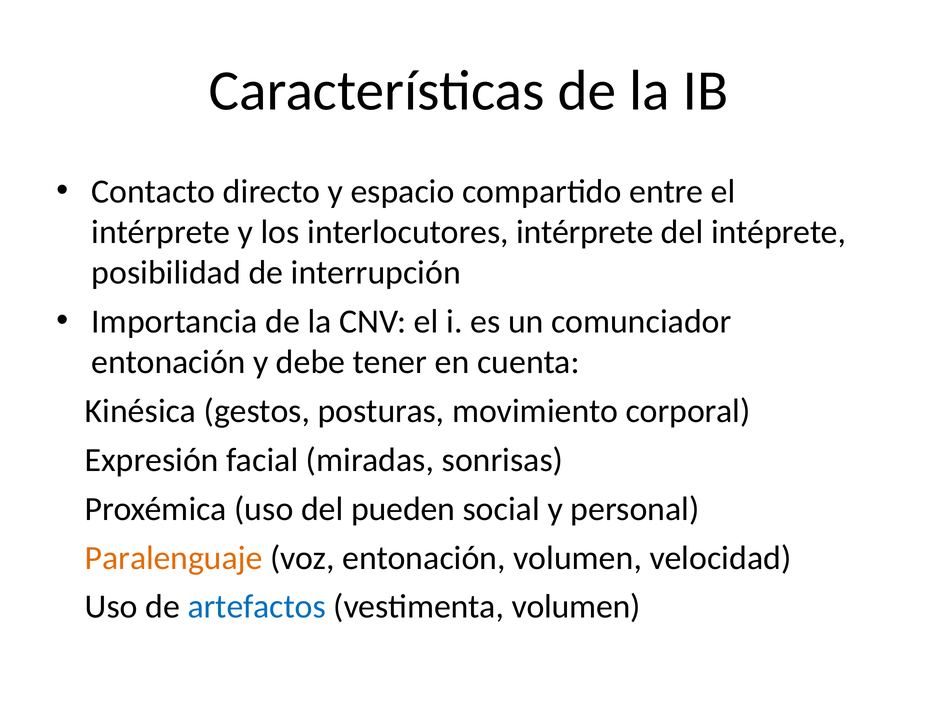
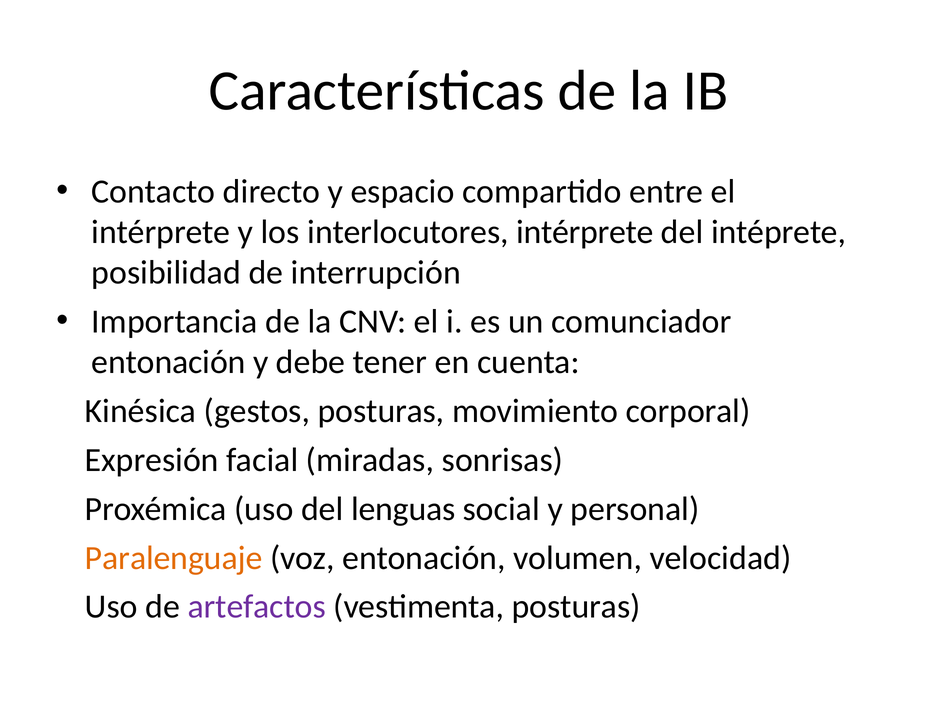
pueden: pueden -> lenguas (403, 509)
artefactos colour: blue -> purple (257, 607)
vestimenta volumen: volumen -> posturas (576, 607)
